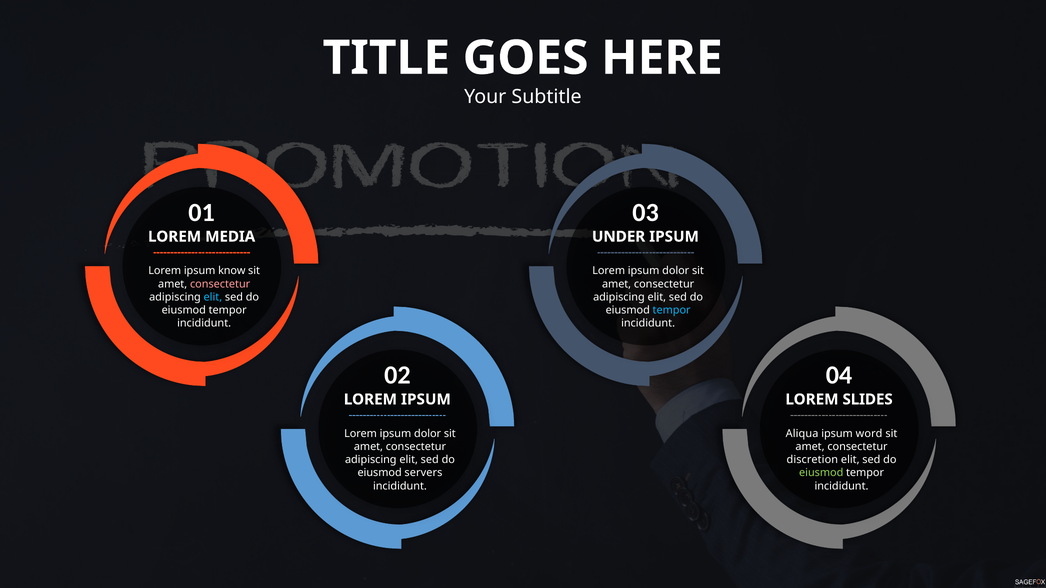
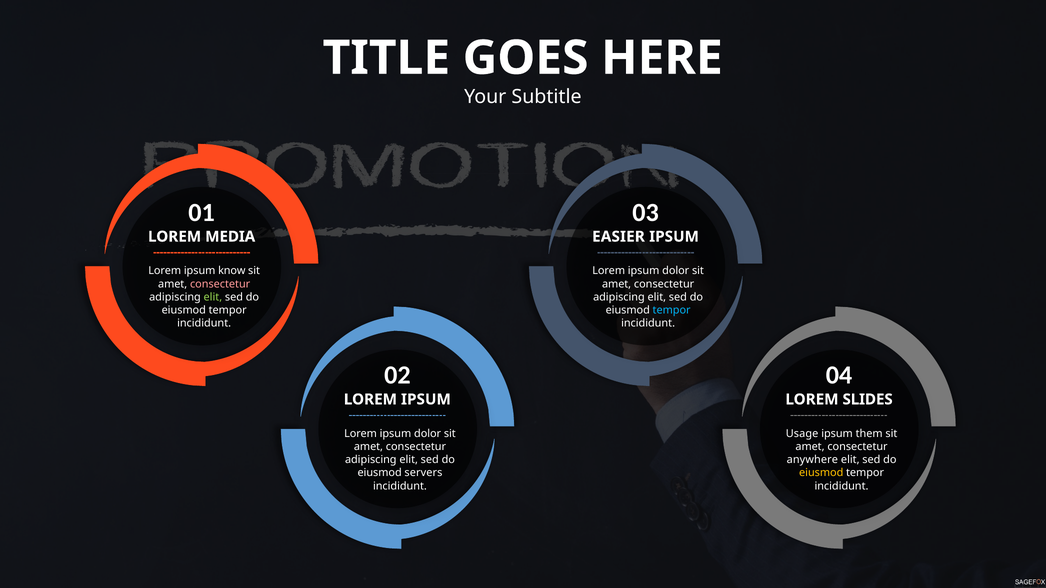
UNDER: UNDER -> EASIER (618, 237)
elit colour: light blue -> light green (213, 297)
Aliqua: Aliqua -> Usage (802, 434)
word: word -> them (869, 434)
discretion: discretion -> anywhere (812, 460)
eiusmod colour: light green -> yellow (821, 473)
